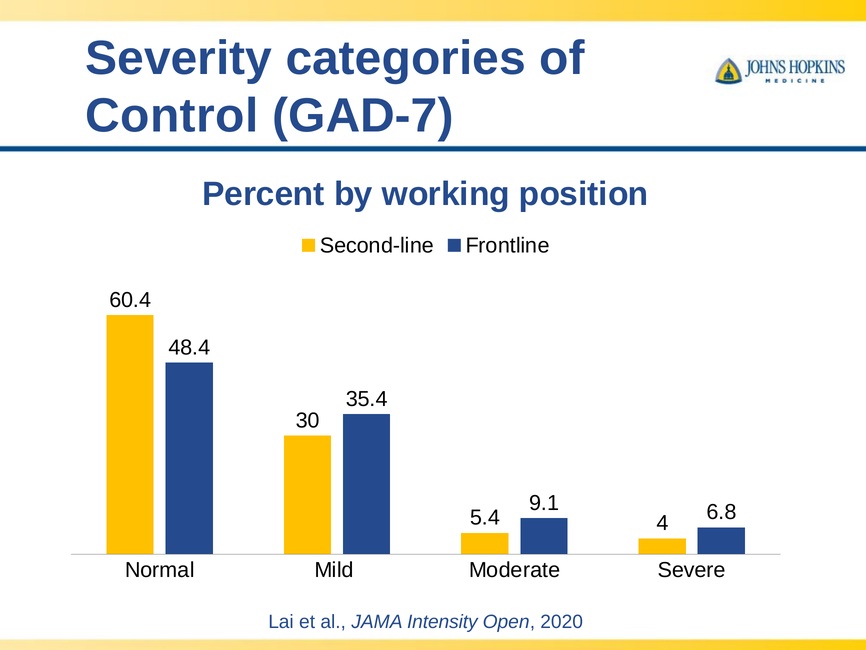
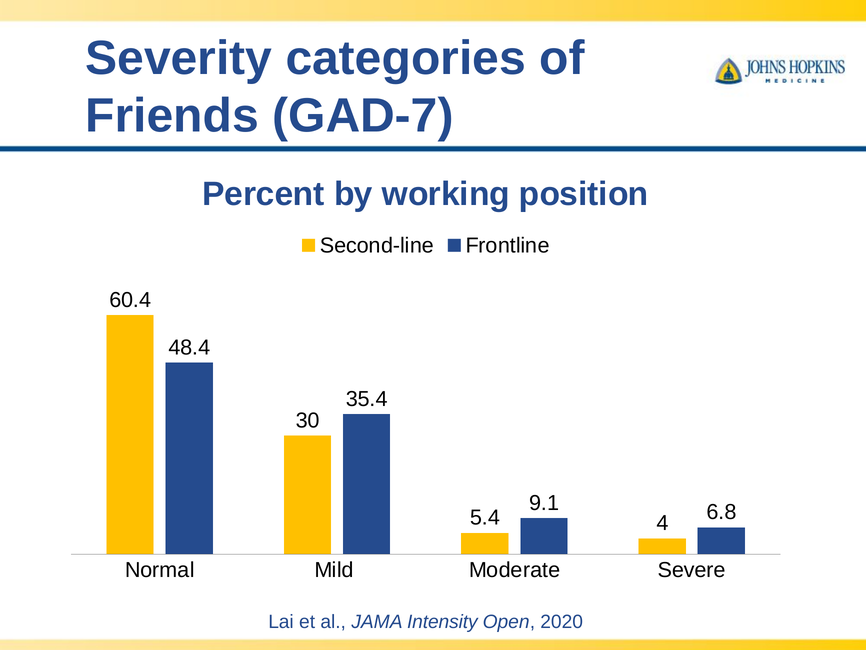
Control: Control -> Friends (172, 116)
